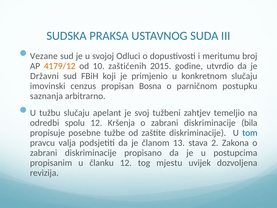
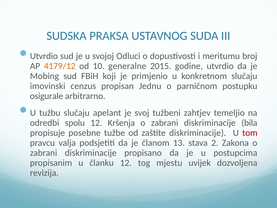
Vezane: Vezane -> Utvrdio (44, 56)
zaštićenih: zaštićenih -> generalne (127, 66)
Državni: Državni -> Mobing (44, 76)
Bosna: Bosna -> Jednu (150, 86)
saznanja: saznanja -> osigurale (47, 96)
tom colour: blue -> red (250, 133)
